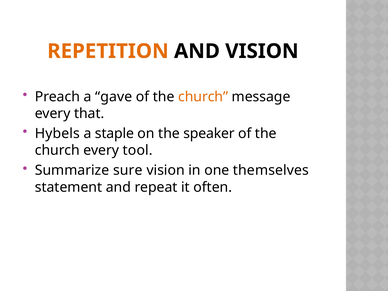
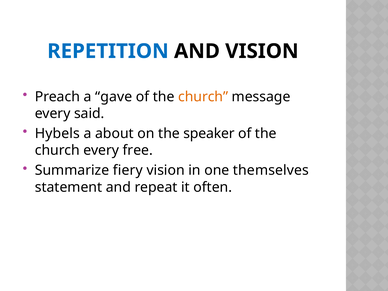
REPETITION colour: orange -> blue (108, 51)
that: that -> said (89, 113)
staple: staple -> about (114, 133)
tool: tool -> free (138, 150)
sure: sure -> fiery (128, 170)
